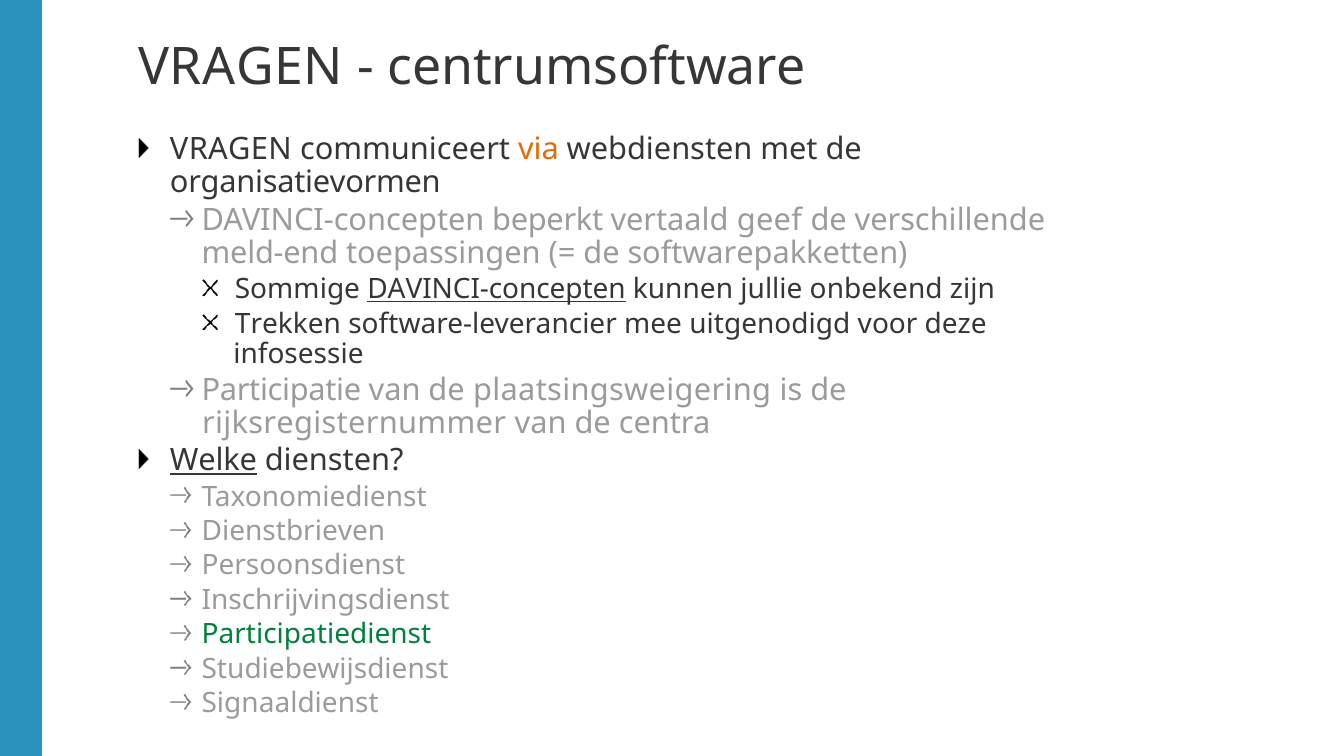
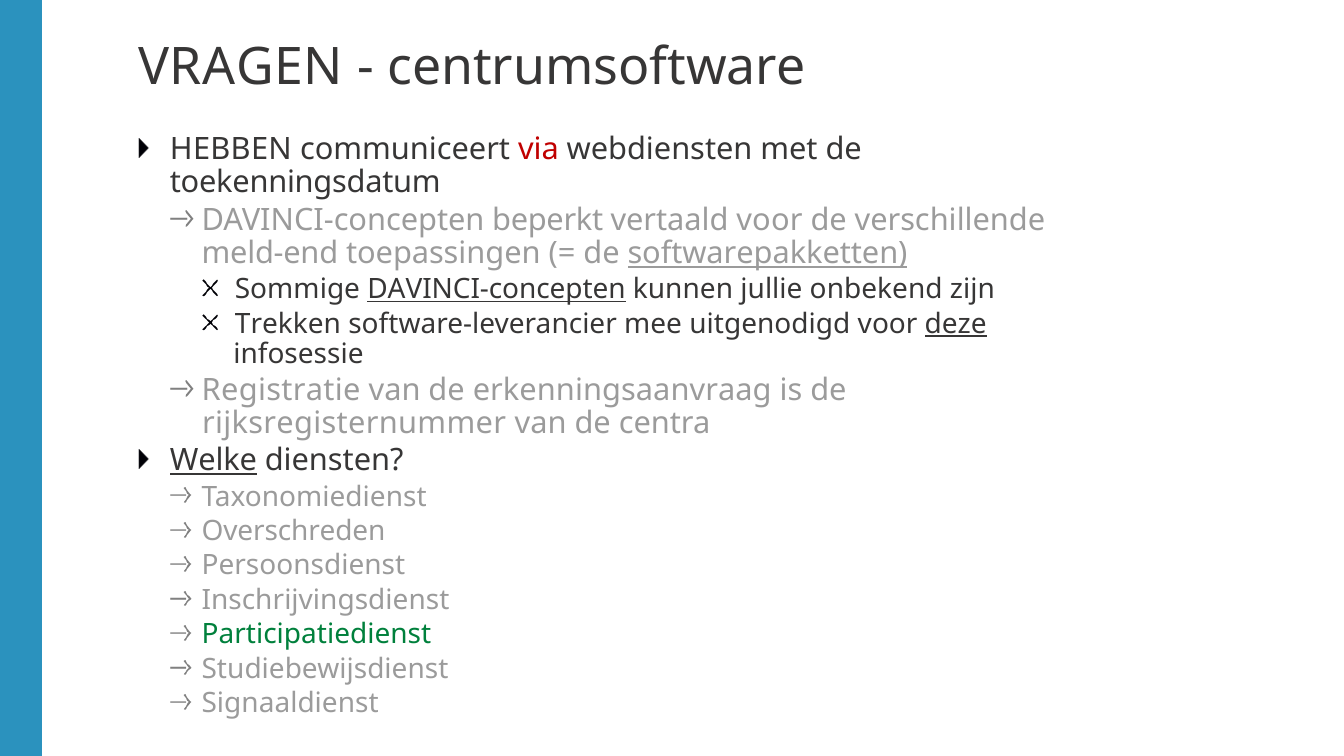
VRAGEN: VRAGEN -> HEBBEN (231, 150)
via colour: orange -> red (538, 150)
organisatievormen: organisatievormen -> toekenningsdatum (305, 183)
vertaald geef: geef -> voor (769, 220)
softwarepakketten underline: none -> present (767, 254)
deze underline: none -> present (956, 324)
Participatie: Participatie -> Registratie (281, 390)
plaatsingsweigering: plaatsingsweigering -> erkenningsaanvraag (622, 390)
Dienstbrieven: Dienstbrieven -> Overschreden (294, 531)
